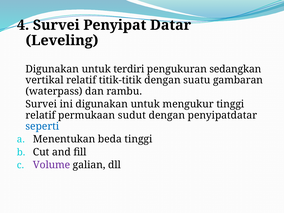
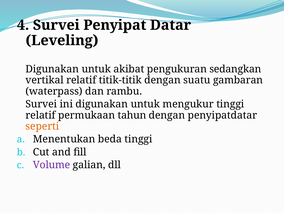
terdiri: terdiri -> akibat (129, 69)
sudut: sudut -> tahun (132, 115)
seperti colour: blue -> orange (42, 126)
